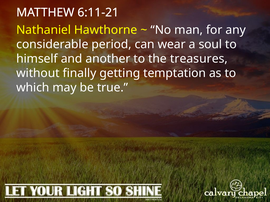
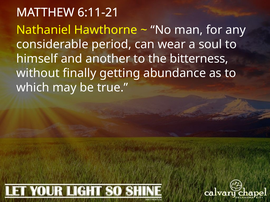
treasures: treasures -> bitterness (199, 59)
temptation: temptation -> abundance (175, 73)
